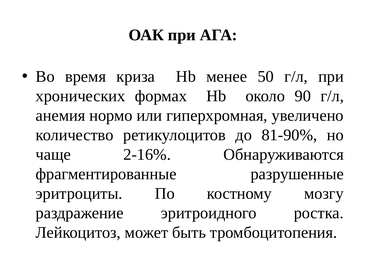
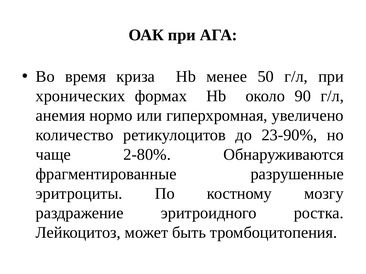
81-90%: 81-90% -> 23-90% (289, 135)
2-16%: 2-16% -> 2-80% (147, 155)
